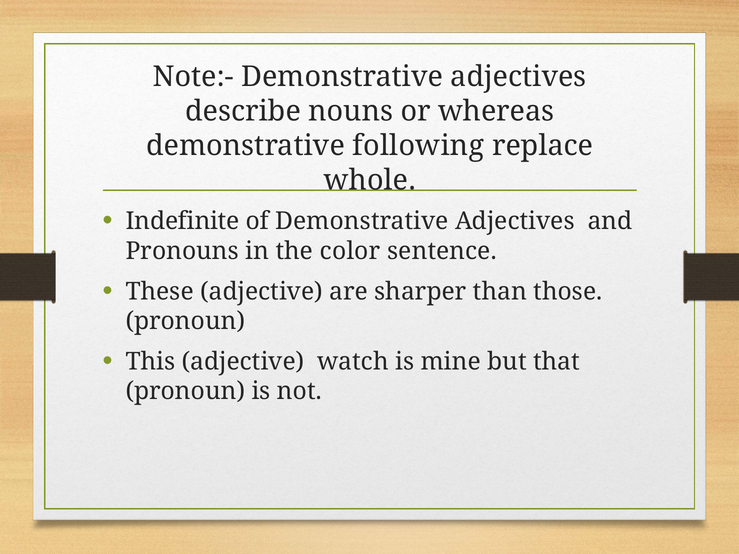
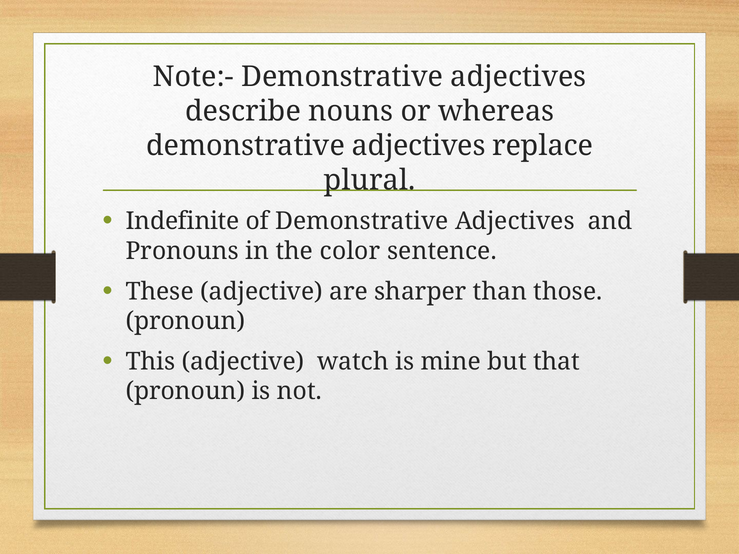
following: following -> adjectives (419, 146)
whole: whole -> plural (370, 180)
